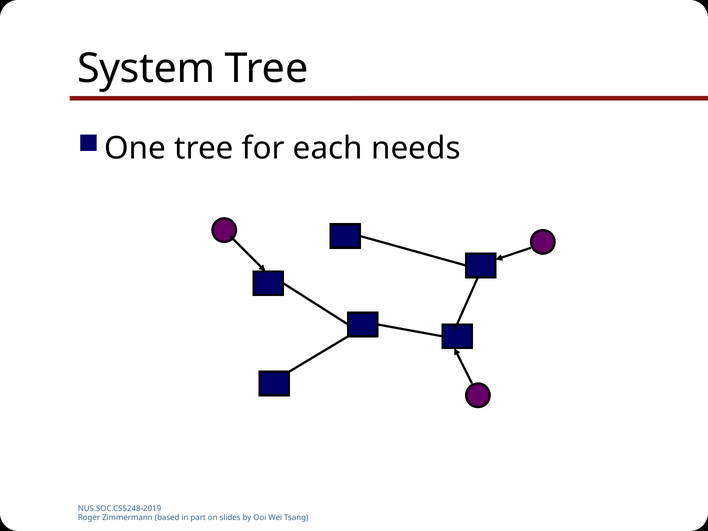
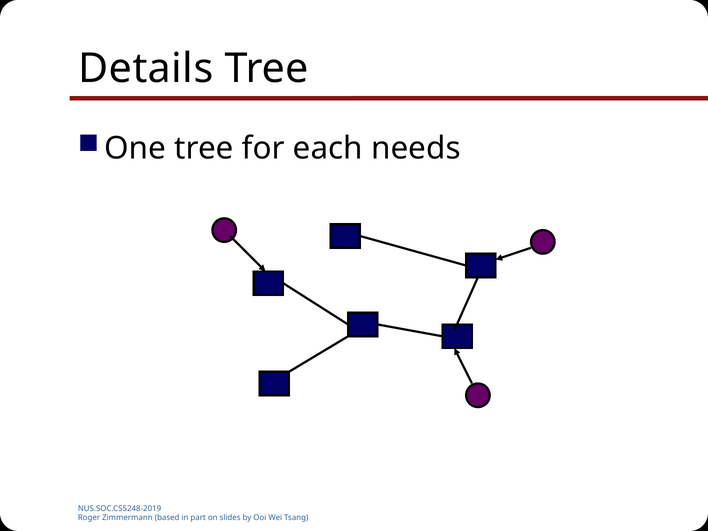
System: System -> Details (146, 69)
